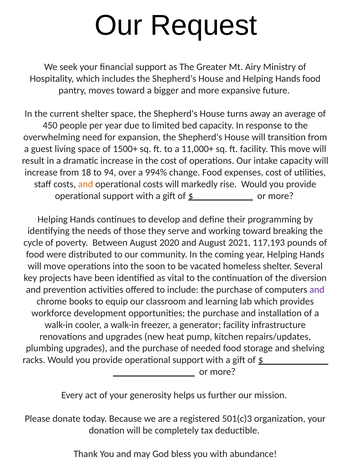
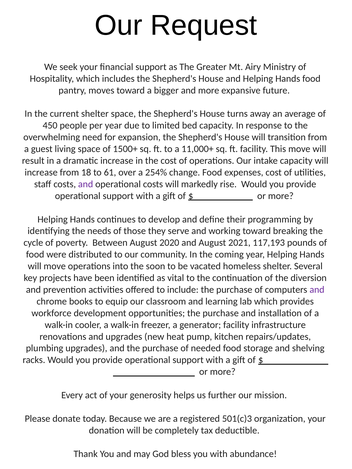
94: 94 -> 61 (110, 173)
994%: 994% -> 254% (156, 173)
and colour: orange -> purple (86, 184)
